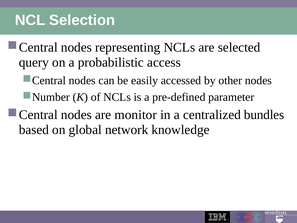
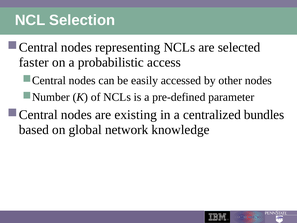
query: query -> faster (34, 62)
monitor: monitor -> existing (136, 115)
